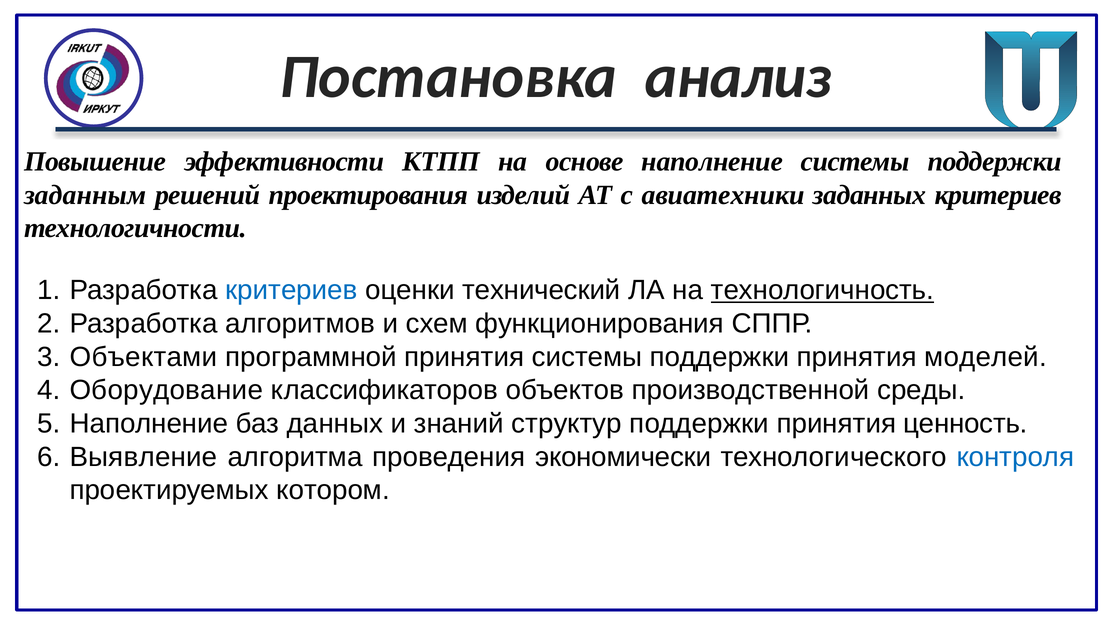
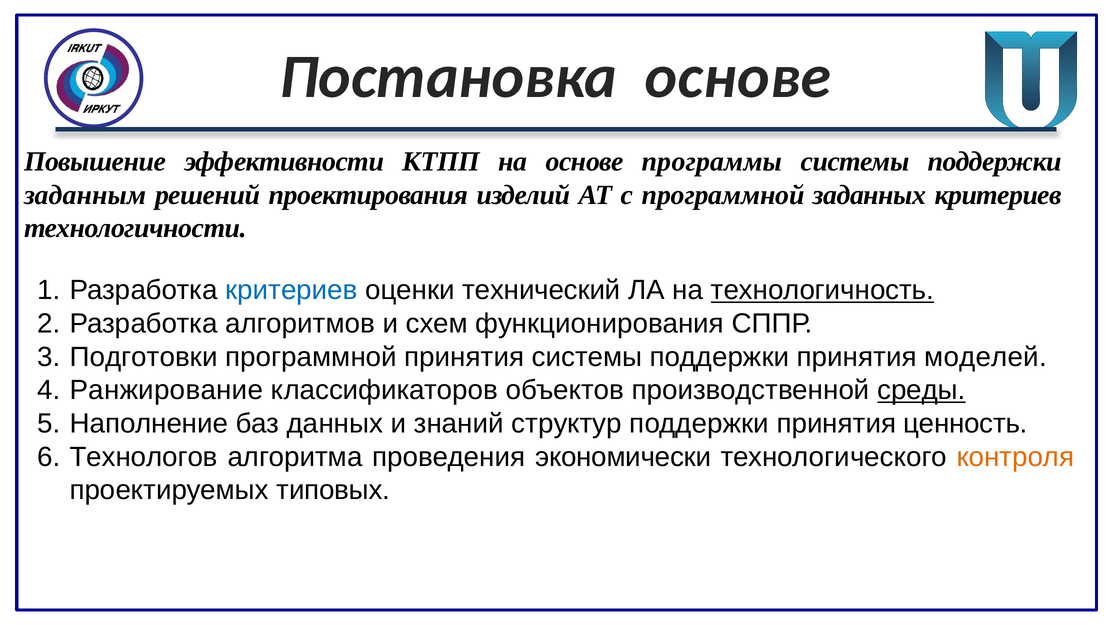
Постановка анализ: анализ -> основе (738, 77)
основе наполнение: наполнение -> программы (712, 162)
с авиатехники: авиатехники -> программной (723, 195)
Объектами: Объектами -> Подготовки (144, 357)
Оборудование: Оборудование -> Ранжирование (166, 391)
среды underline: none -> present (921, 391)
Выявление: Выявление -> Технологов (144, 457)
контроля colour: blue -> orange (1015, 457)
котором: котором -> типовых (333, 491)
